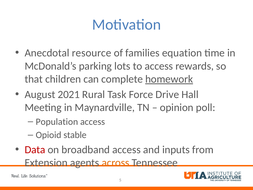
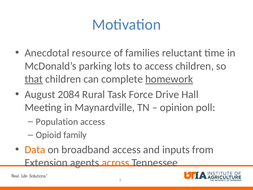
equation: equation -> reluctant (182, 53)
access rewards: rewards -> children (195, 66)
that underline: none -> present (34, 79)
2021: 2021 -> 2084 (69, 94)
stable: stable -> family (75, 135)
Data colour: red -> orange (35, 149)
